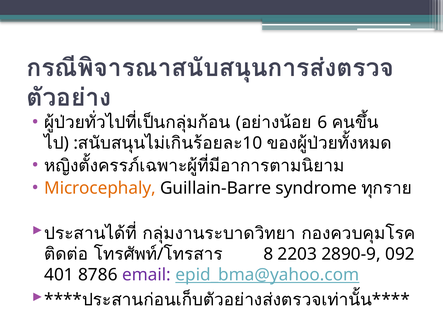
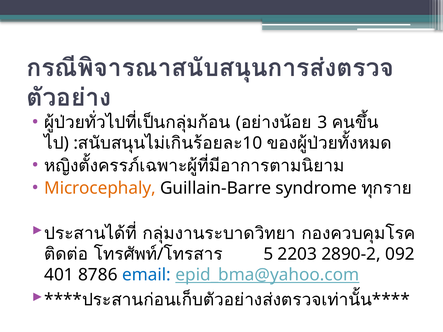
6: 6 -> 3 (322, 123)
8: 8 -> 5 (268, 254)
2890-9: 2890-9 -> 2890-2 (351, 254)
email colour: purple -> blue (146, 275)
